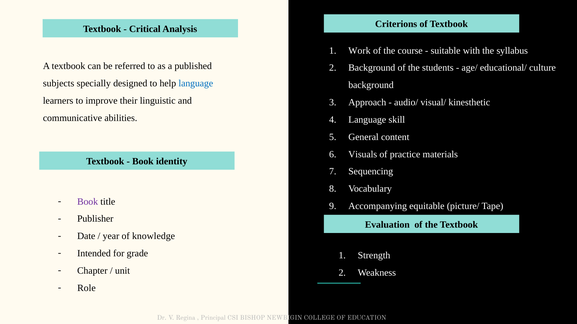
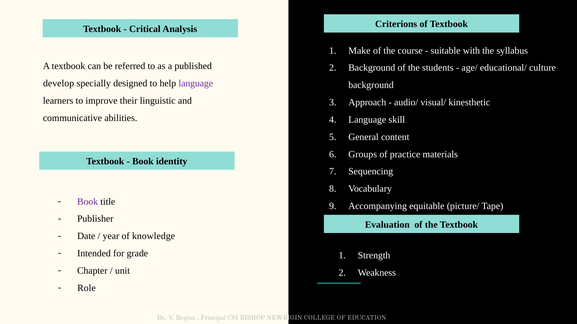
Work: Work -> Make (359, 51)
subjects: subjects -> develop (59, 84)
language colour: blue -> purple (196, 84)
Visuals: Visuals -> Groups (363, 154)
